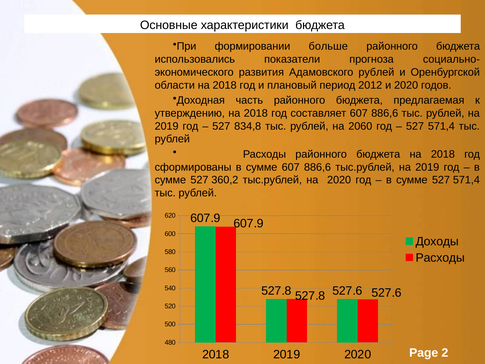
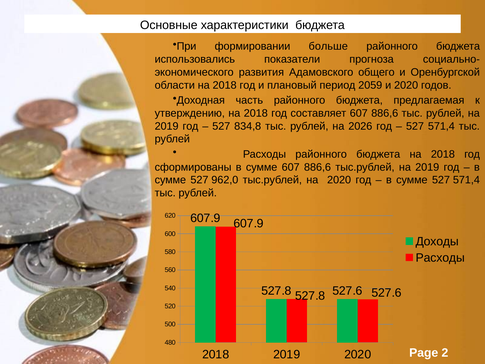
Адамовского рублей: рублей -> общего (376, 72)
2012: 2012 -> 2059 (370, 85)
2060: 2060 -> 2026 (360, 126)
360,2: 360,2 -> 962,0 (225, 180)
